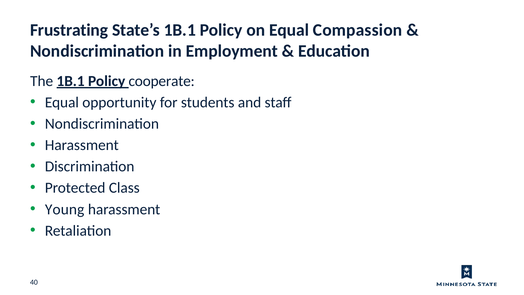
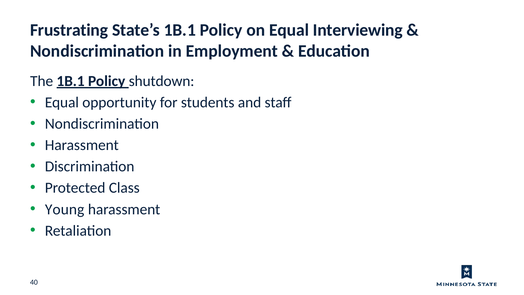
Compassion: Compassion -> Interviewing (358, 30)
cooperate: cooperate -> shutdown (162, 81)
